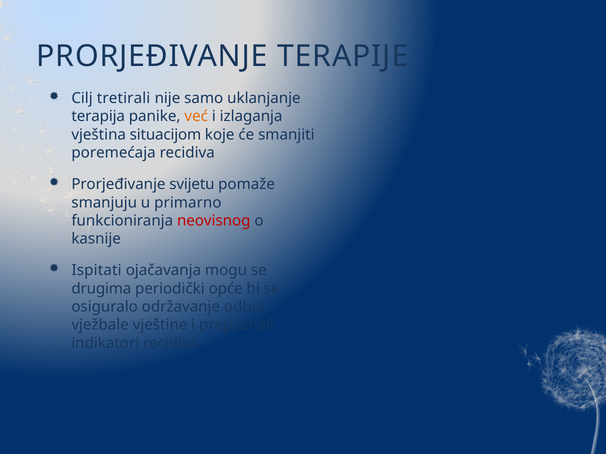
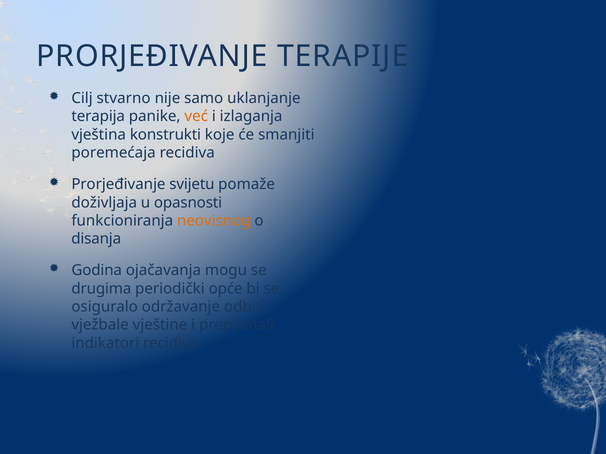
tretirali: tretirali -> stvarno (124, 98)
situacijom: situacijom -> konstrukti (165, 135)
smanjuju: smanjuju -> doživljaja (104, 203)
primarno: primarno -> opasnosti (188, 203)
neovisnog colour: red -> orange (214, 221)
kasnije: kasnije -> disanja (96, 239)
Ispitati: Ispitati -> Godina (97, 271)
